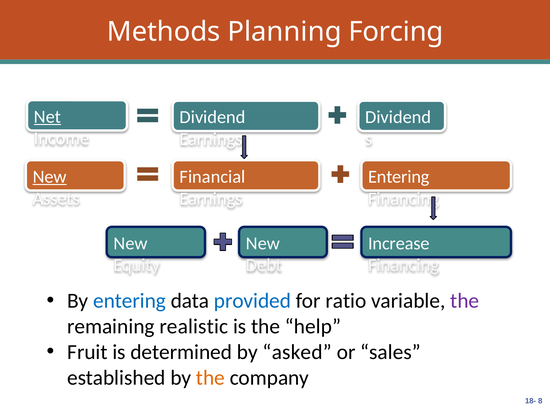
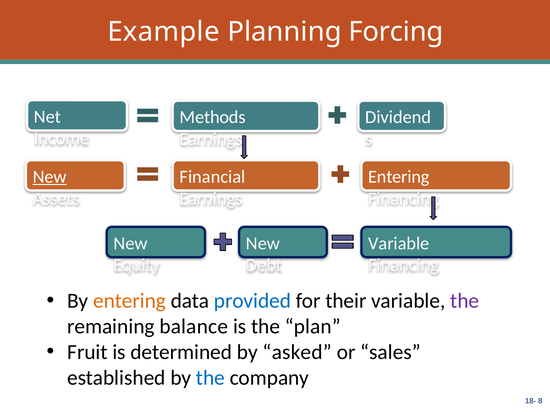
Methods: Methods -> Example (163, 32)
Net underline: present -> none (47, 117)
Dividend: Dividend -> Methods (213, 117)
Increase: Increase -> Variable (399, 244)
entering colour: blue -> orange (130, 301)
ratio: ratio -> their (346, 301)
realistic: realistic -> balance (194, 327)
help: help -> plan (313, 327)
the colour: orange -> blue (210, 378)
